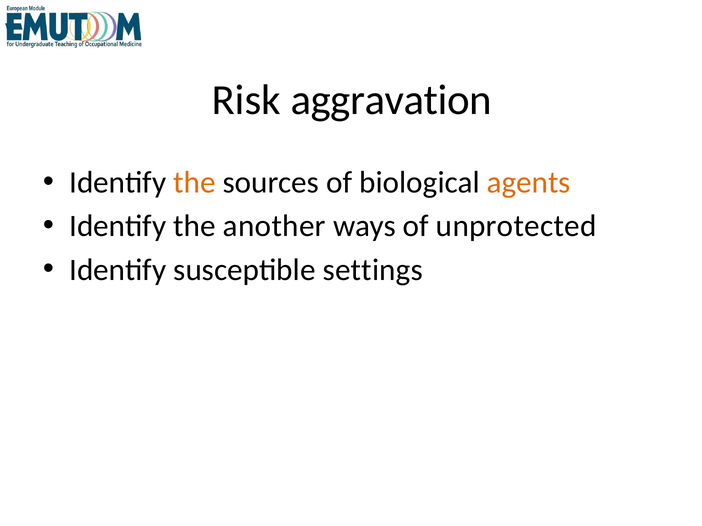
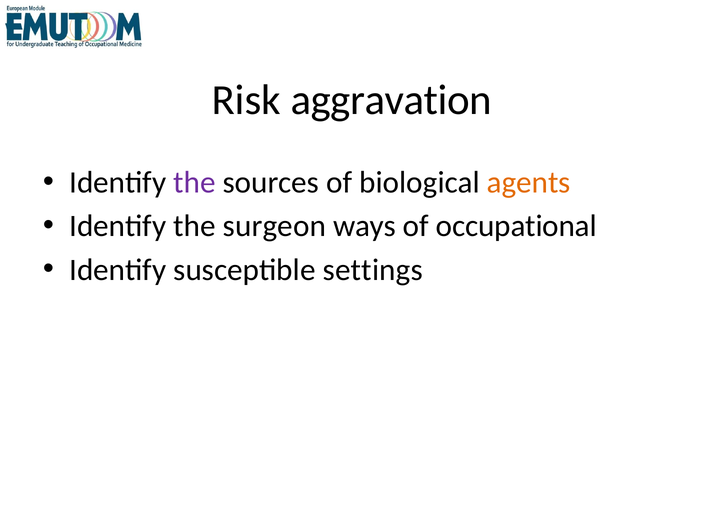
the colour: orange -> purple (194, 183)
another: another -> surgeon (274, 226)
unprotected: unprotected -> occupational (516, 226)
